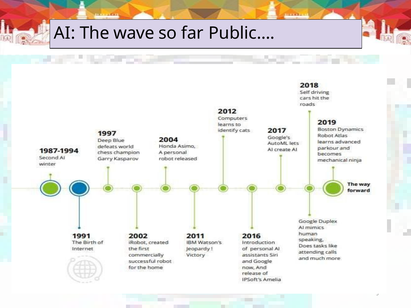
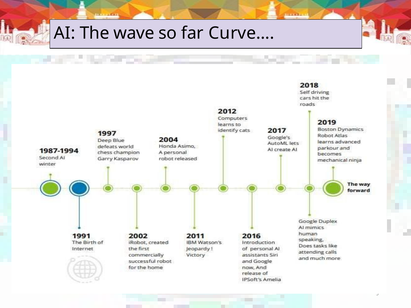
Public…: Public… -> Curve… (242, 33)
